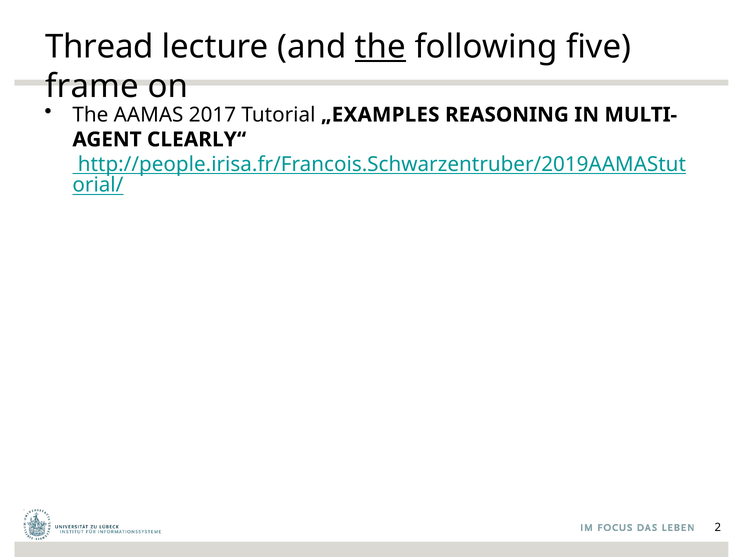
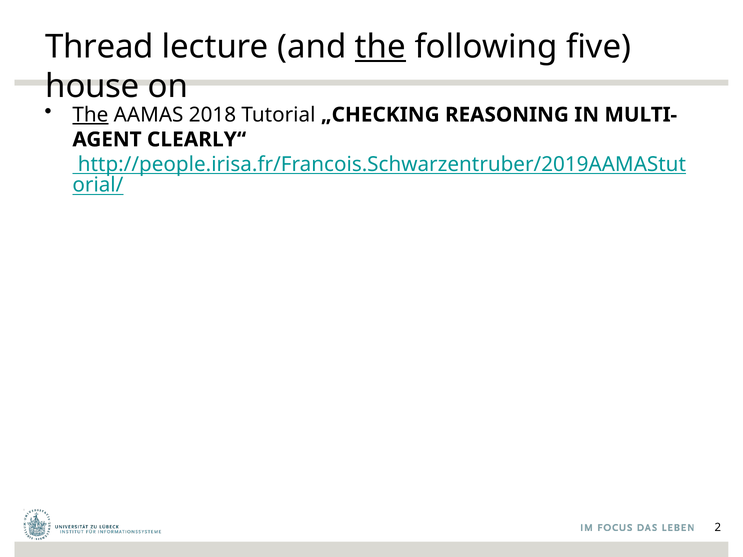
frame: frame -> house (92, 87)
The underline: none -> present (90, 115)
2017: 2017 -> 2018 (212, 115)
„EXAMPLES: „EXAMPLES -> „CHECKING (380, 115)
